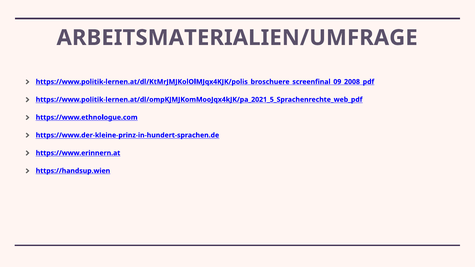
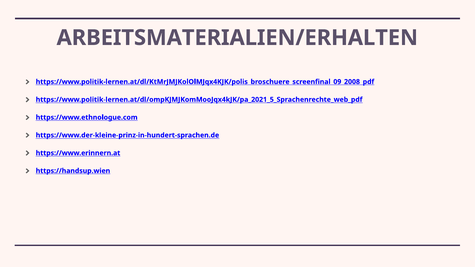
ARBEITSMATERIALIEN/UMFRAGE: ARBEITSMATERIALIEN/UMFRAGE -> ARBEITSMATERIALIEN/ERHALTEN (237, 38)
